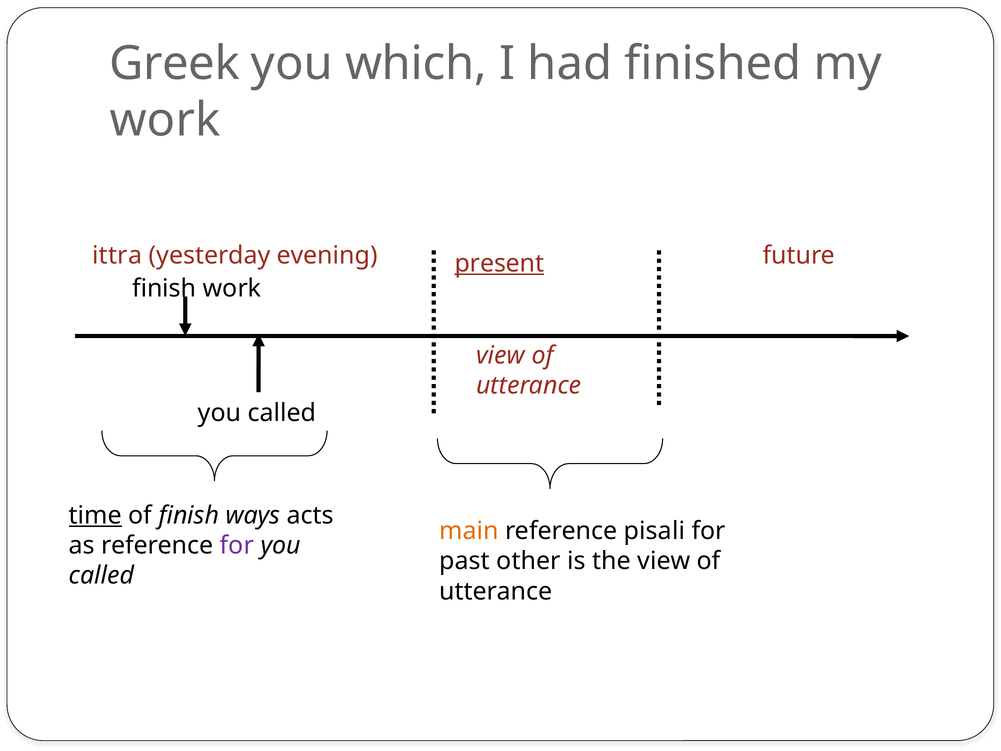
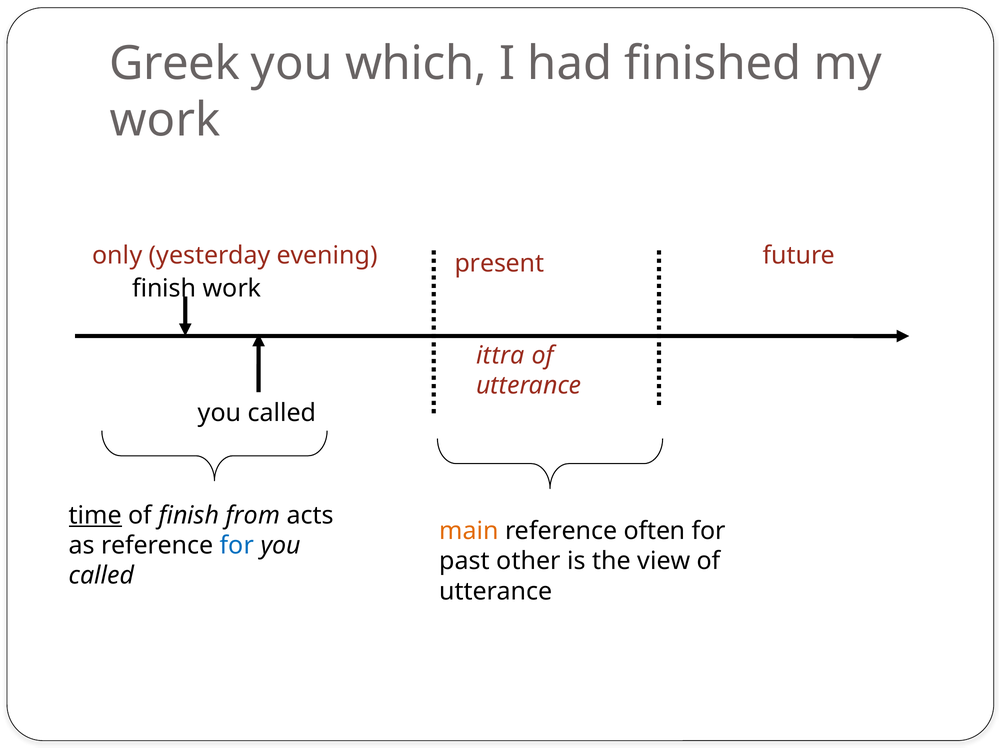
ittra: ittra -> only (117, 255)
present underline: present -> none (499, 264)
view: view -> ittra (500, 355)
ways: ways -> from (253, 515)
pisali: pisali -> often (655, 531)
for colour: purple -> blue (237, 545)
